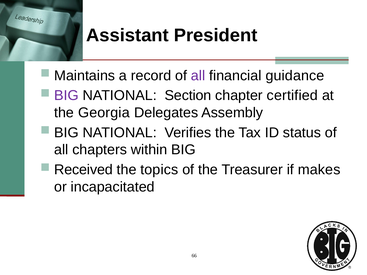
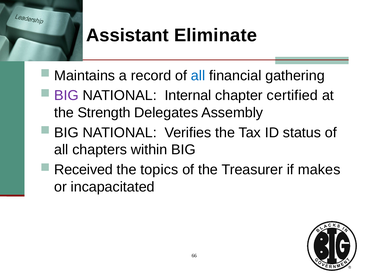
President: President -> Eliminate (216, 35)
all colour: purple -> blue (198, 76)
guidance: guidance -> gathering (295, 76)
Section: Section -> Internal (188, 96)
Georgia: Georgia -> Strength (104, 113)
